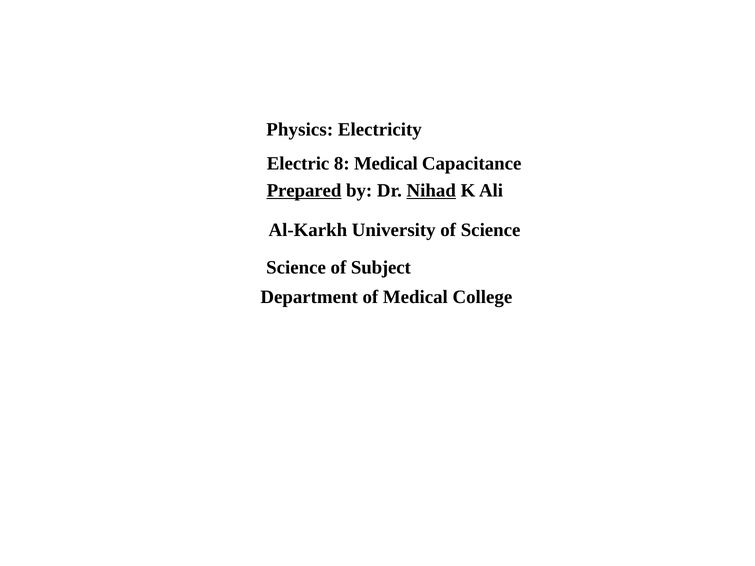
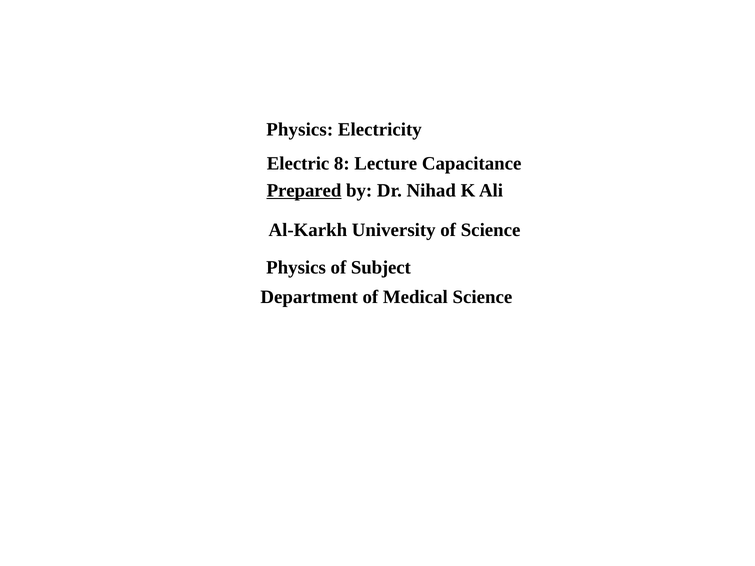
8 Medical: Medical -> Lecture (386, 163)
Nihad underline: present -> none (431, 191)
Science: Science -> Physics (296, 268)
Medical College: College -> Science (482, 297)
